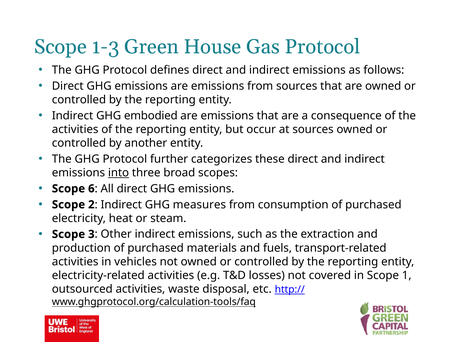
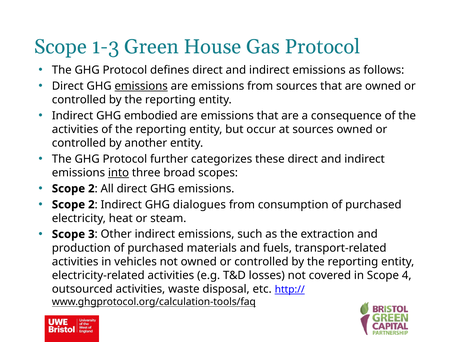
emissions underline: none -> present (141, 86)
6: 6 -> 2 (91, 189)
measures: measures -> dialogues (199, 205)
1: 1 -> 4 (407, 275)
